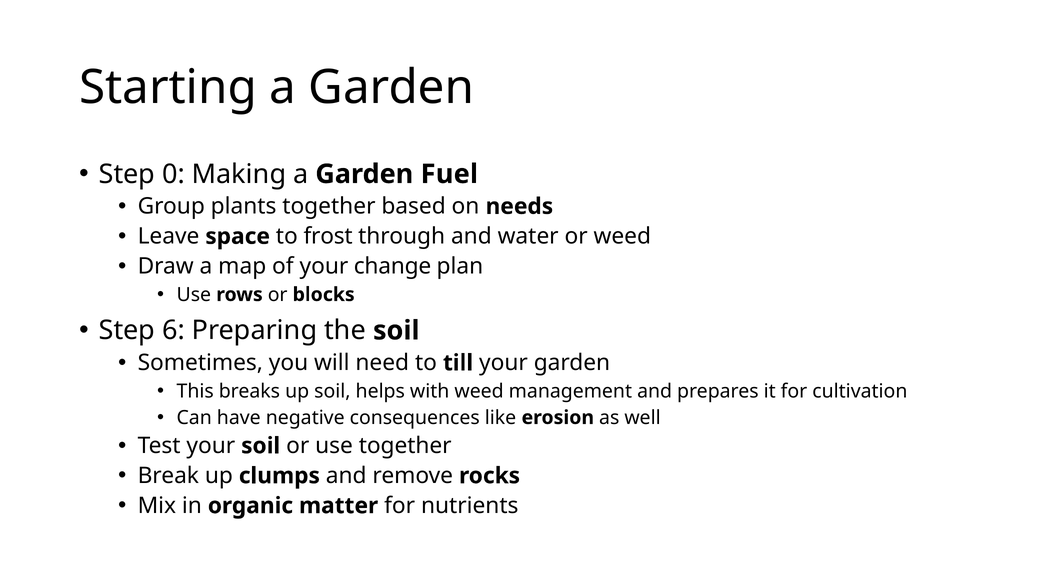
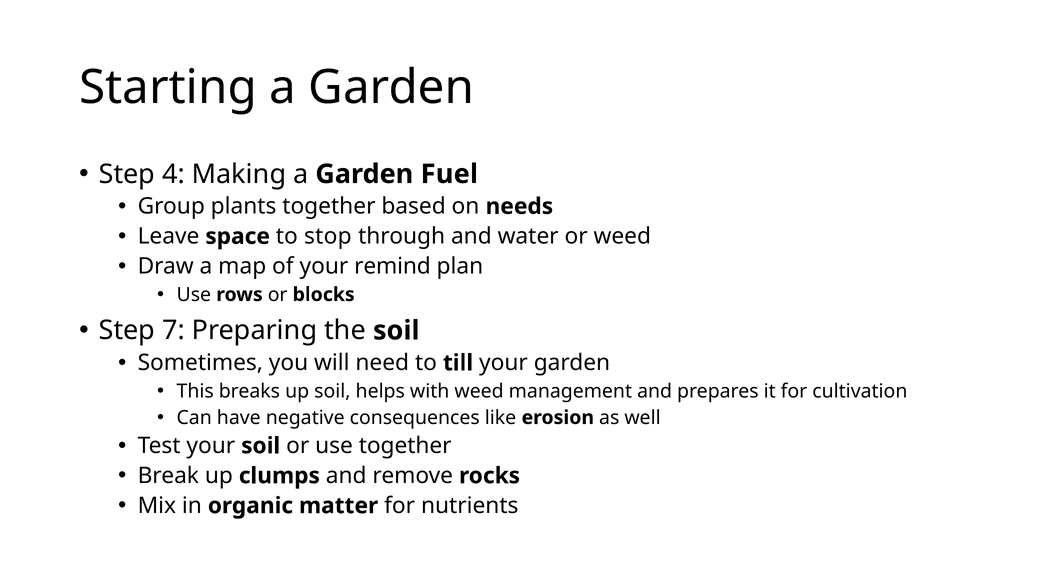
0: 0 -> 4 (173, 174)
frost: frost -> stop (328, 236)
change: change -> remind (392, 266)
6: 6 -> 7 (173, 330)
